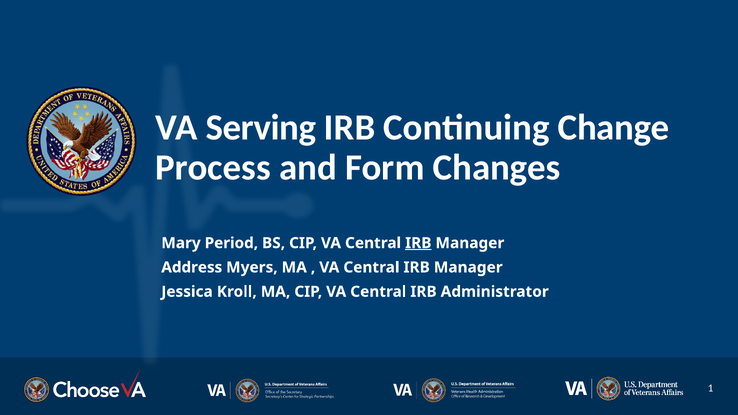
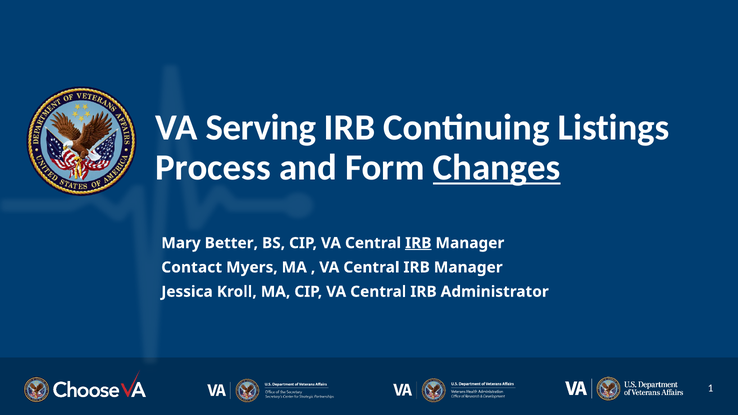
Change: Change -> Listings (614, 128)
Changes underline: none -> present (497, 168)
Period: Period -> Better (231, 243)
Address: Address -> Contact (192, 267)
